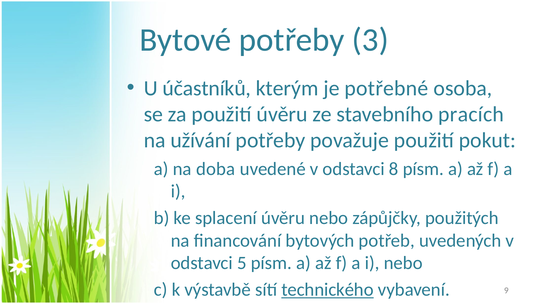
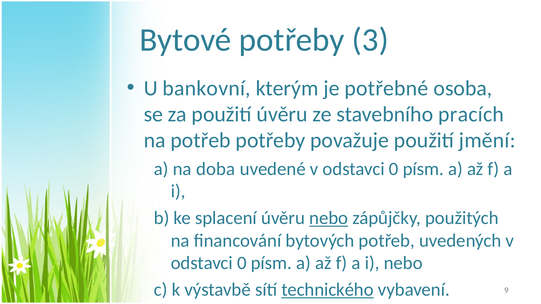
účastníků: účastníků -> bankovní (207, 88)
na užívání: užívání -> potřeb (201, 141)
pokut: pokut -> jmění (487, 141)
uvedené v odstavci 8: 8 -> 0 (394, 169)
nebo underline: none -> present (329, 218)
5: 5 -> 0 (242, 263)
